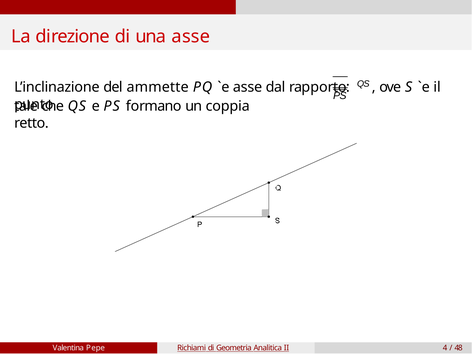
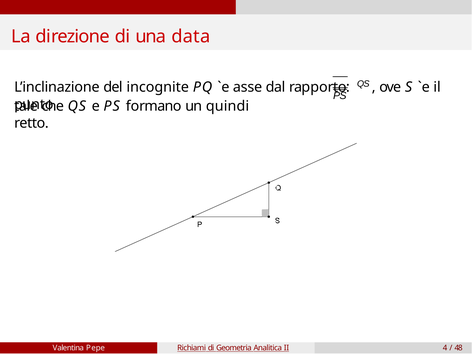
una asse: asse -> data (191, 37)
ammette: ammette -> incognite (158, 87)
coppia: coppia -> quindi (228, 106)
